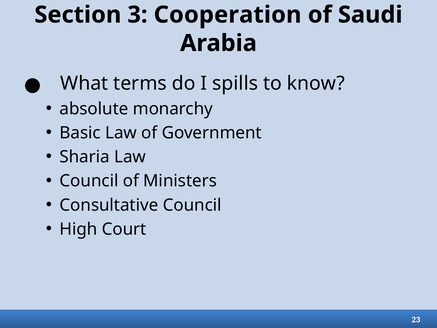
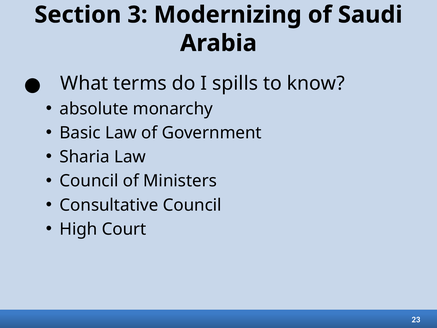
Cooperation: Cooperation -> Modernizing (228, 15)
